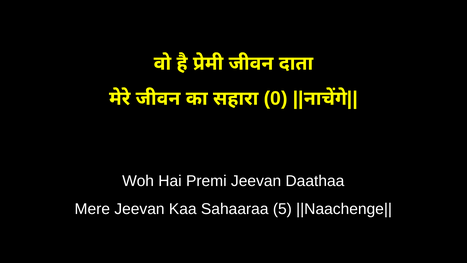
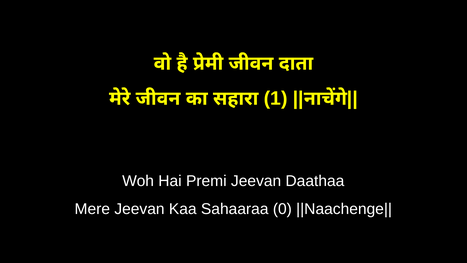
0: 0 -> 1 (276, 98)
5: 5 -> 0 (282, 209)
